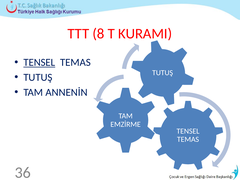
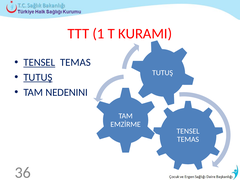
8: 8 -> 1 (98, 34)
TUTUŞ underline: none -> present (38, 77)
ANNENİN: ANNENİN -> NEDENINI (67, 92)
